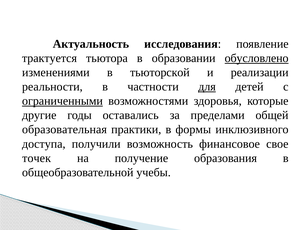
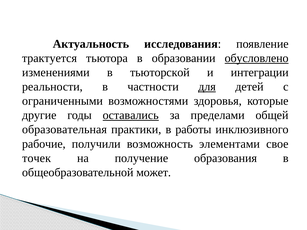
реализации: реализации -> интеграции (260, 73)
ограниченными underline: present -> none (62, 101)
оставались underline: none -> present (131, 115)
формы: формы -> работы (193, 130)
доступа: доступа -> рабочие (44, 144)
финансовое: финансовое -> элементами (230, 144)
учебы: учебы -> может (154, 173)
